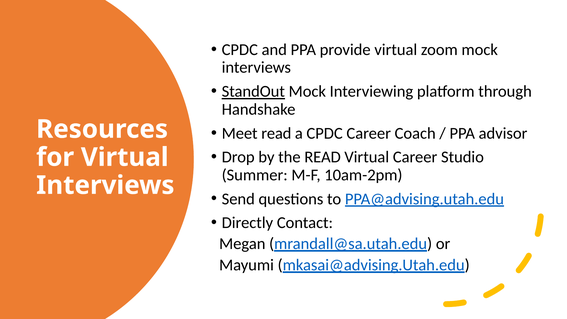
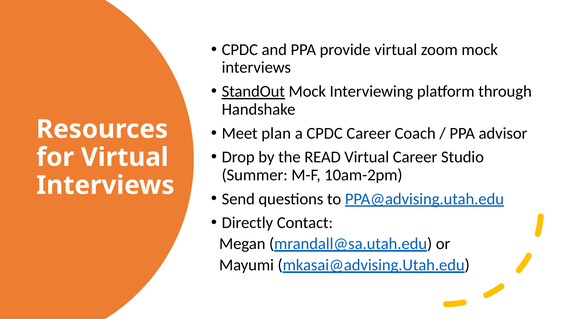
Meet read: read -> plan (276, 133)
